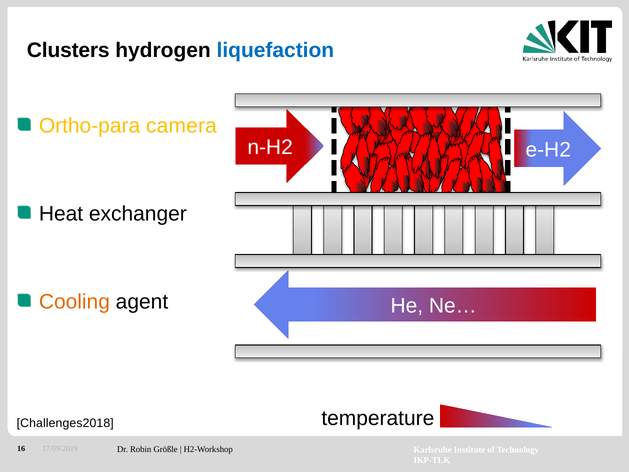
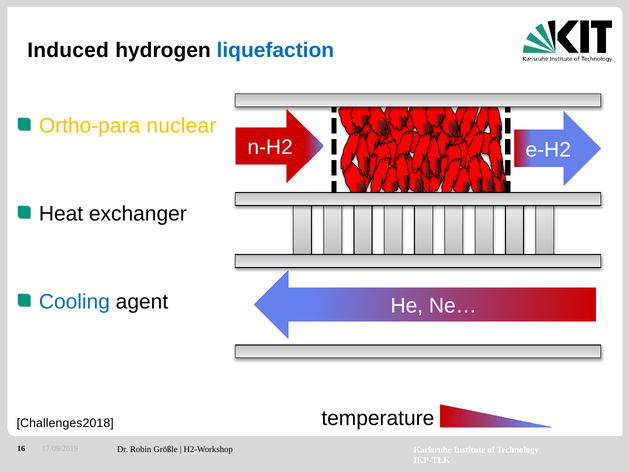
Clusters: Clusters -> Induced (68, 50)
camera: camera -> nuclear (181, 126)
Cooling colour: orange -> blue (74, 302)
